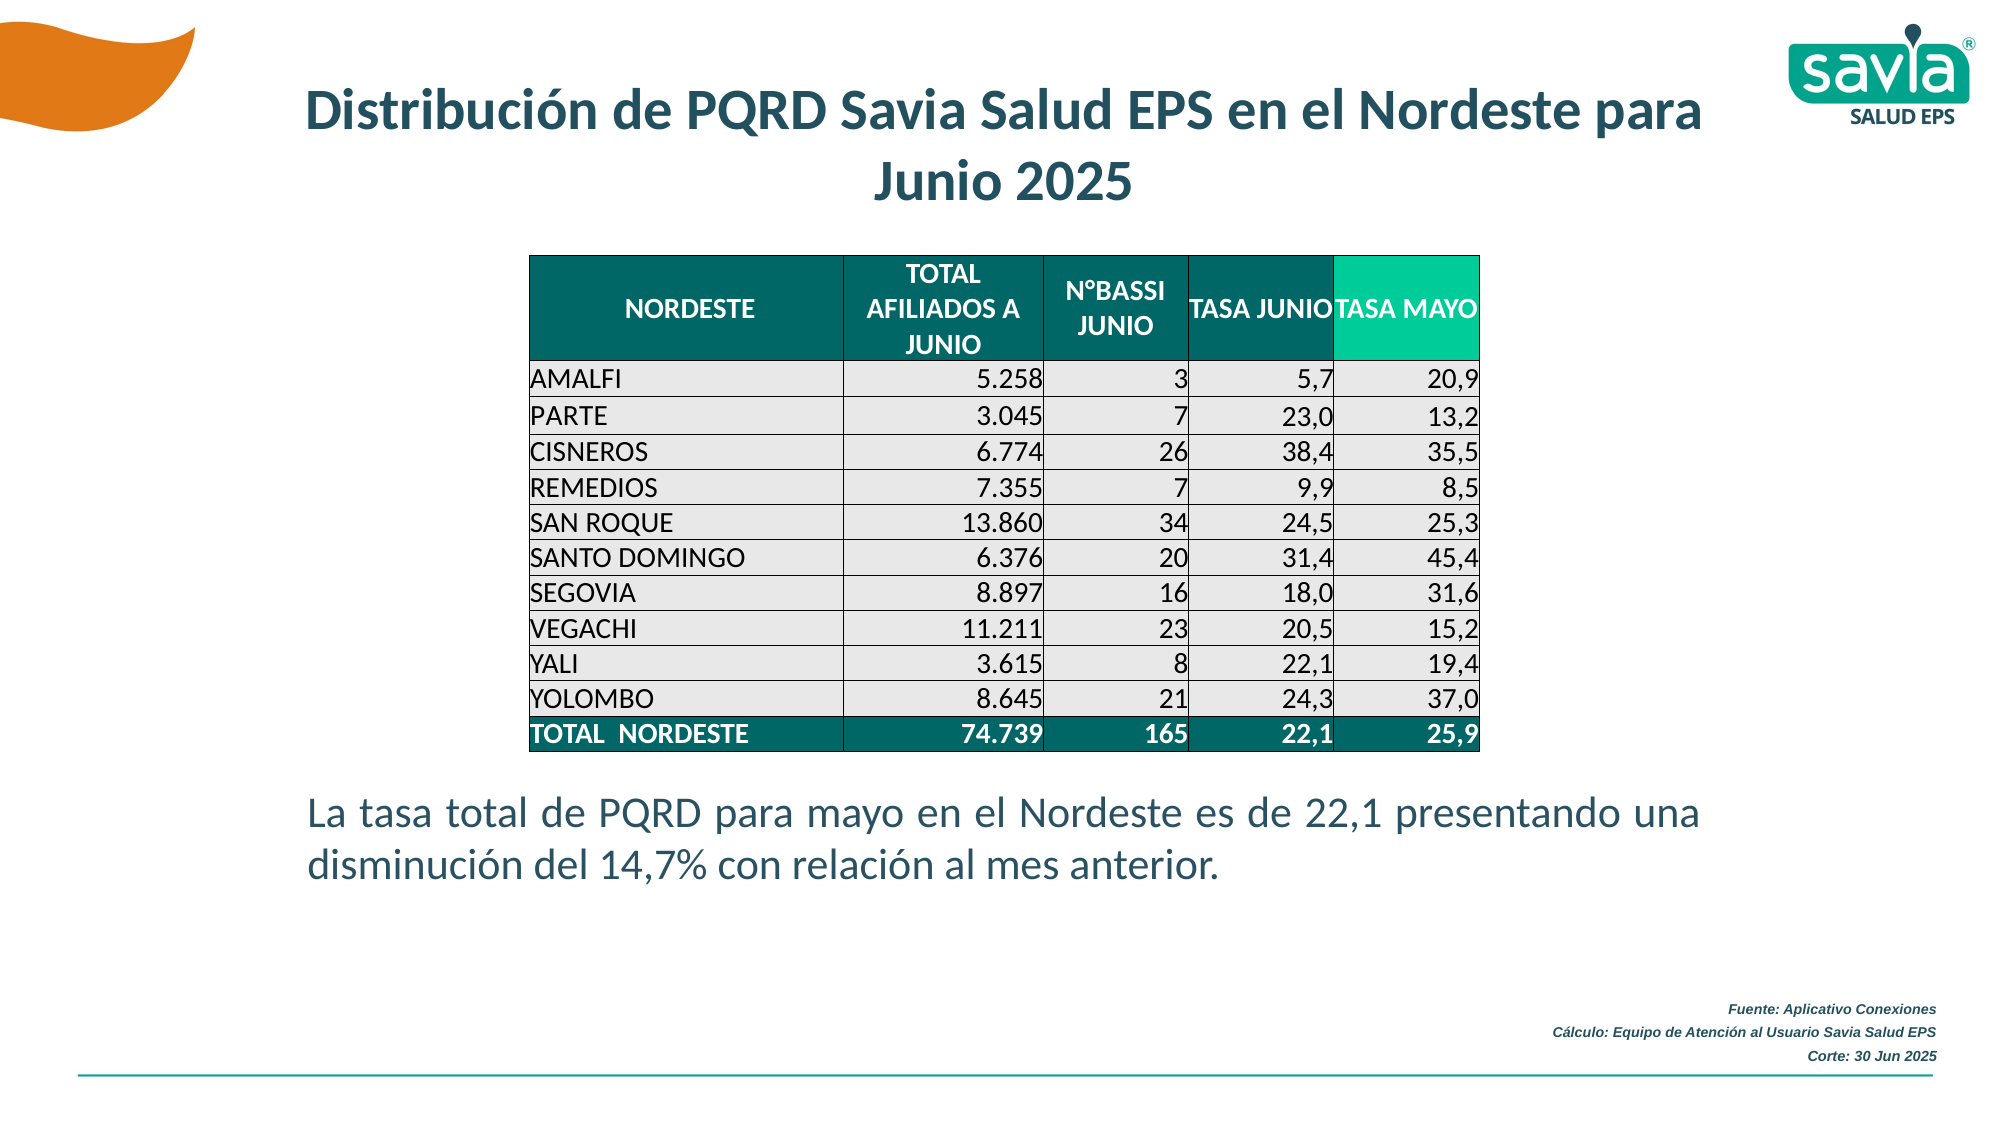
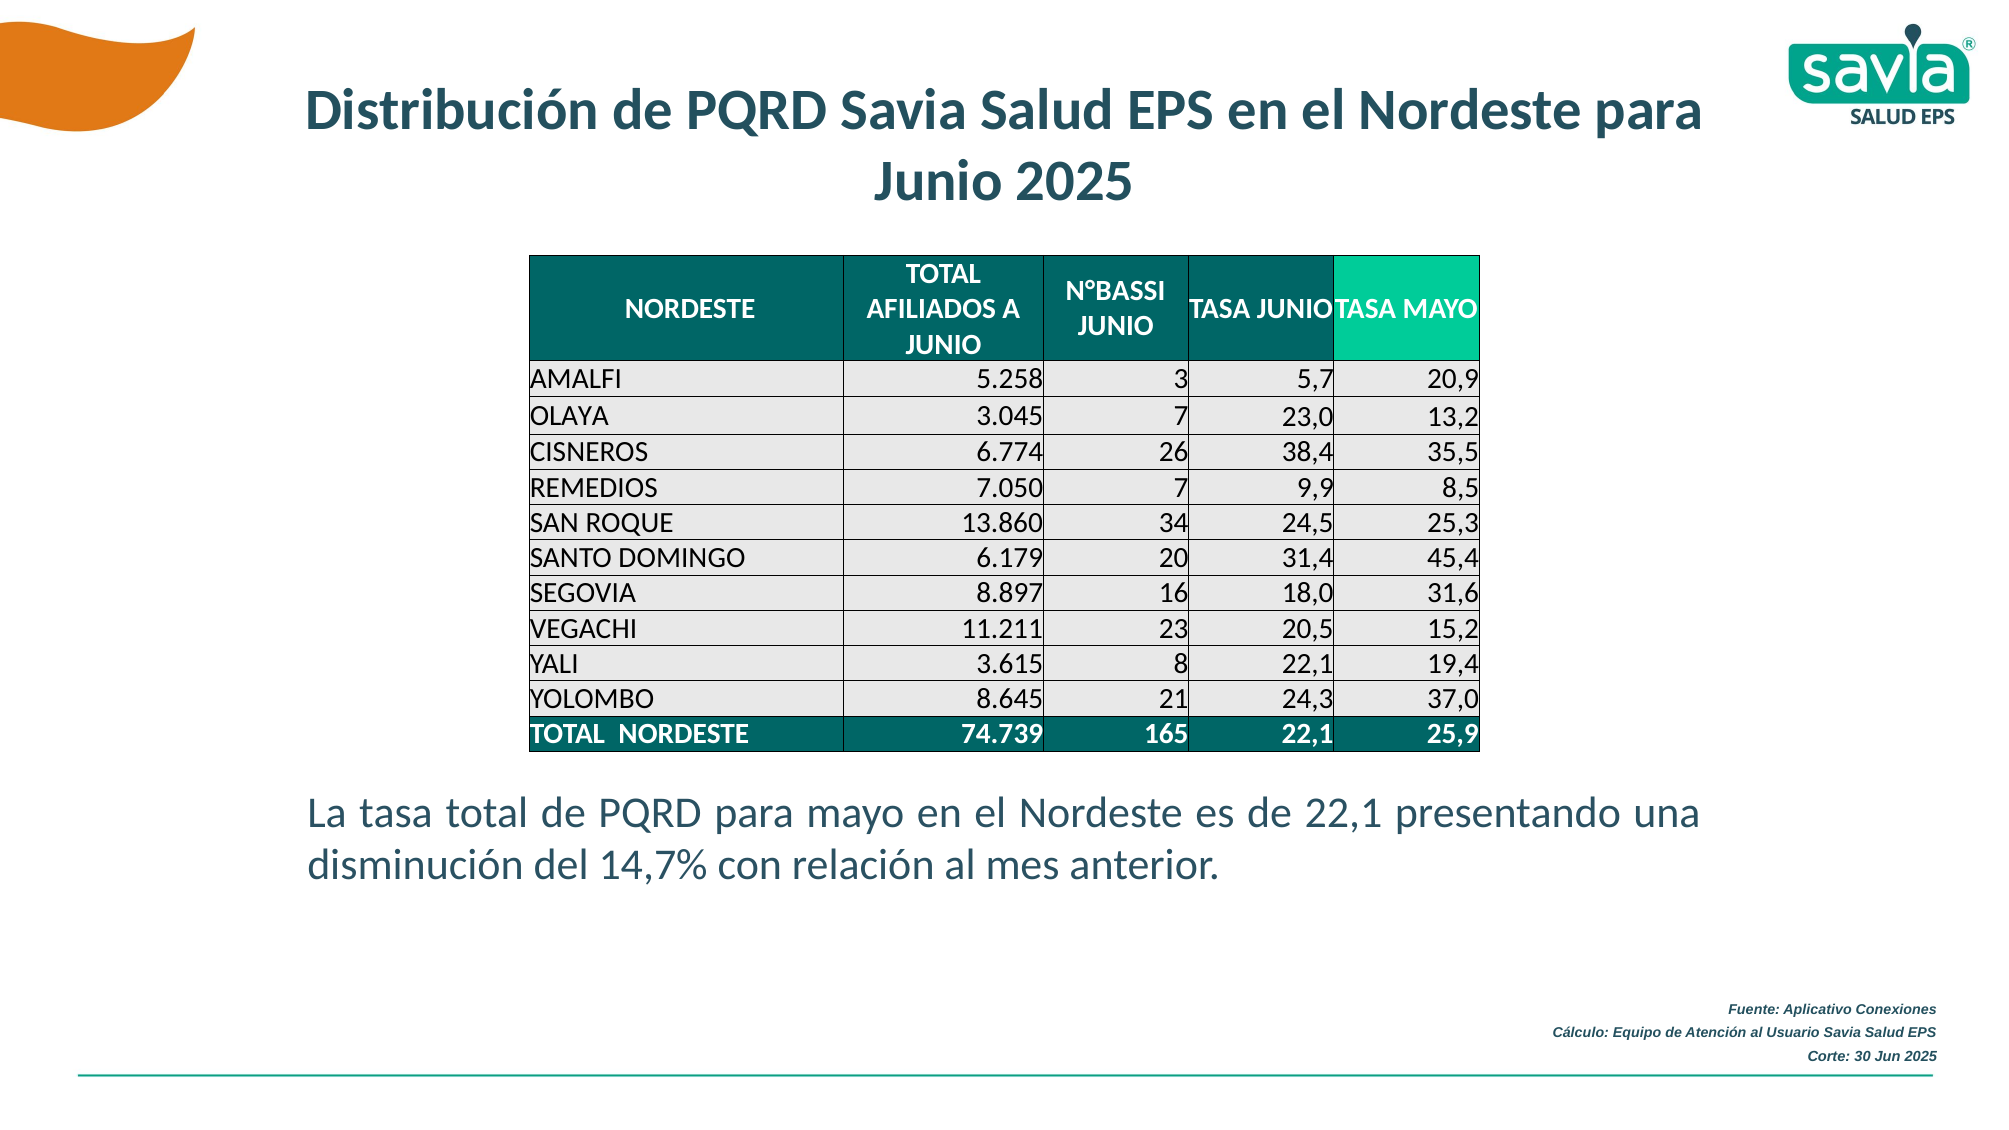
PARTE: PARTE -> OLAYA (569, 416)
7.355: 7.355 -> 7.050 (1010, 488)
6.376: 6.376 -> 6.179 (1010, 558)
